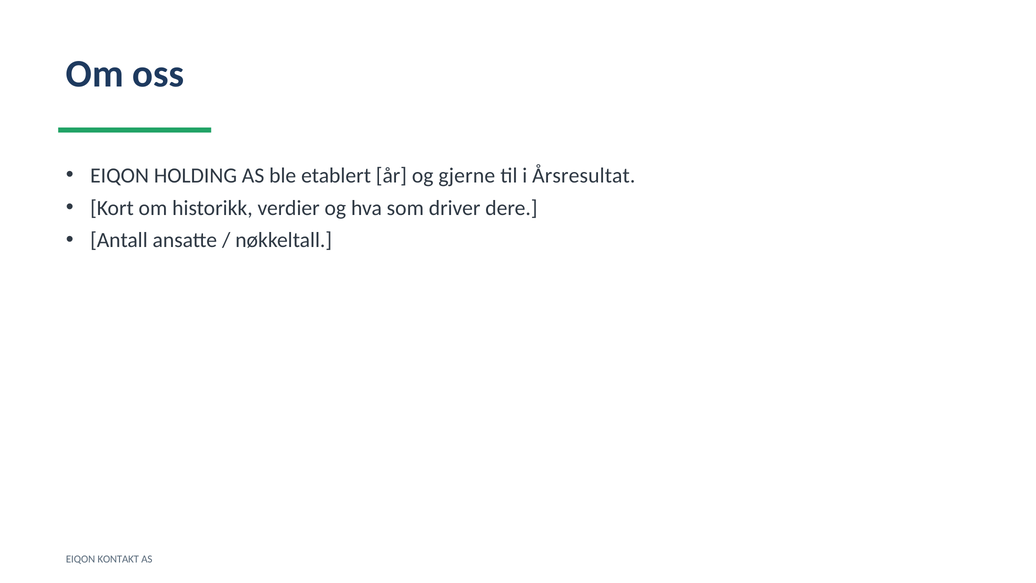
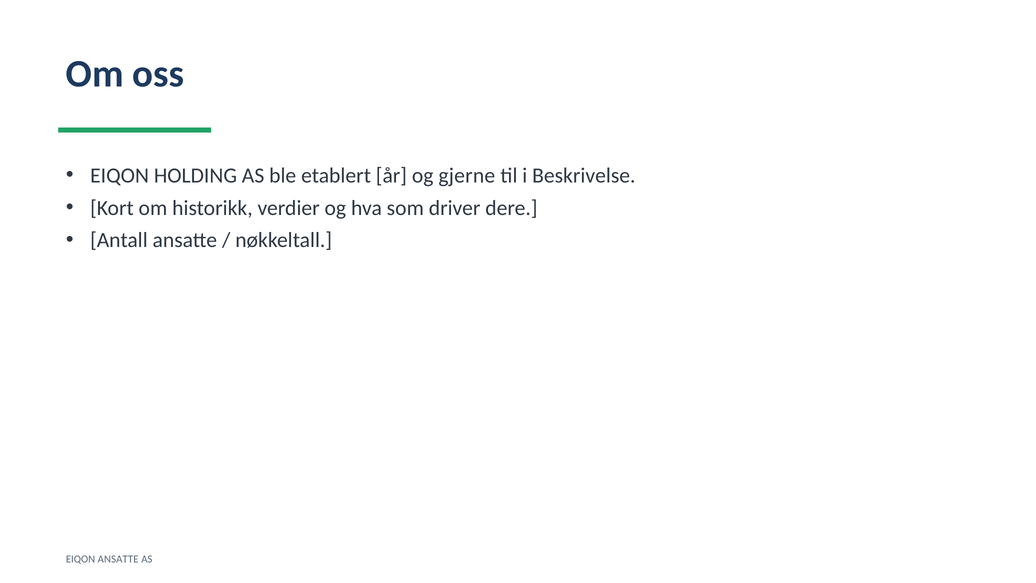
Årsresultat: Årsresultat -> Beskrivelse (584, 175)
EIQON KONTAKT: KONTAKT -> ANSATTE (118, 559)
